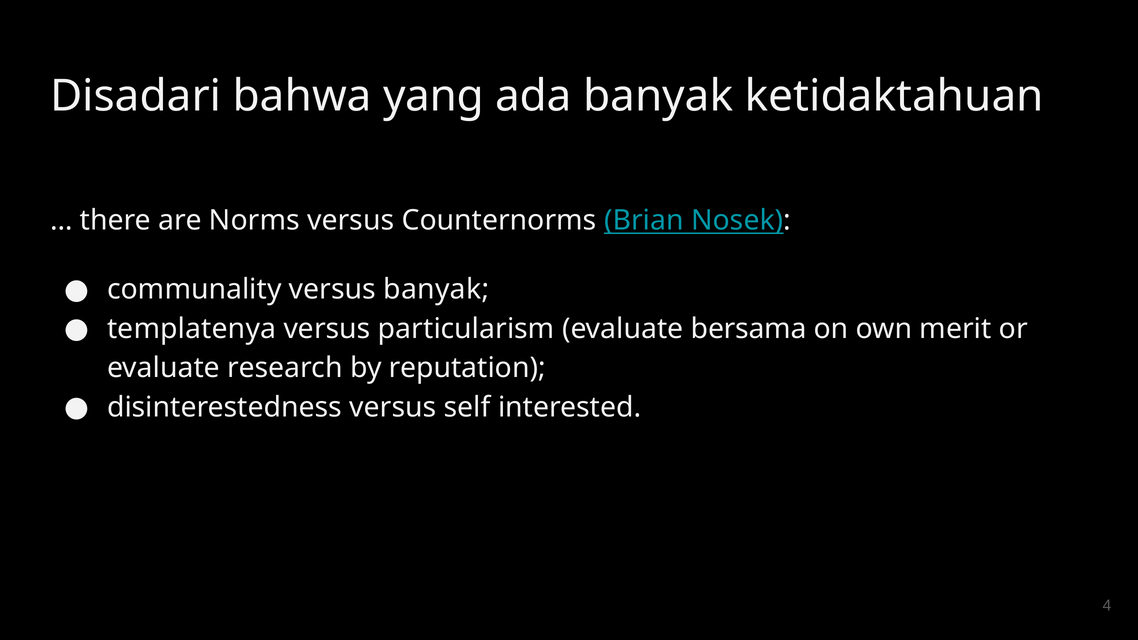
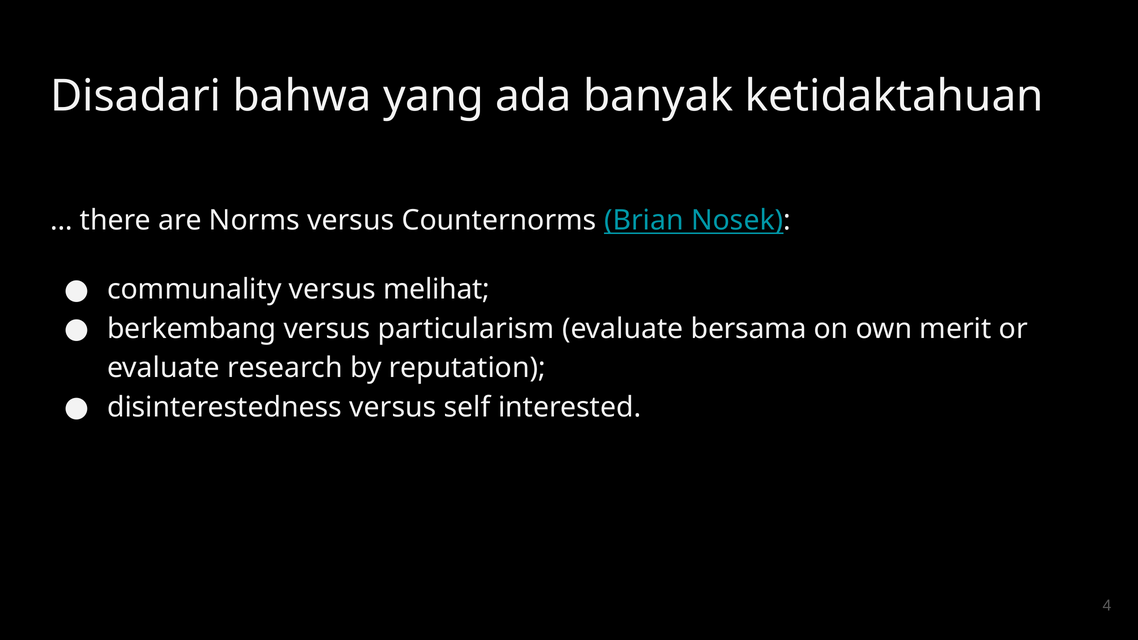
versus banyak: banyak -> melihat (437, 290)
templatenya: templatenya -> berkembang (192, 329)
